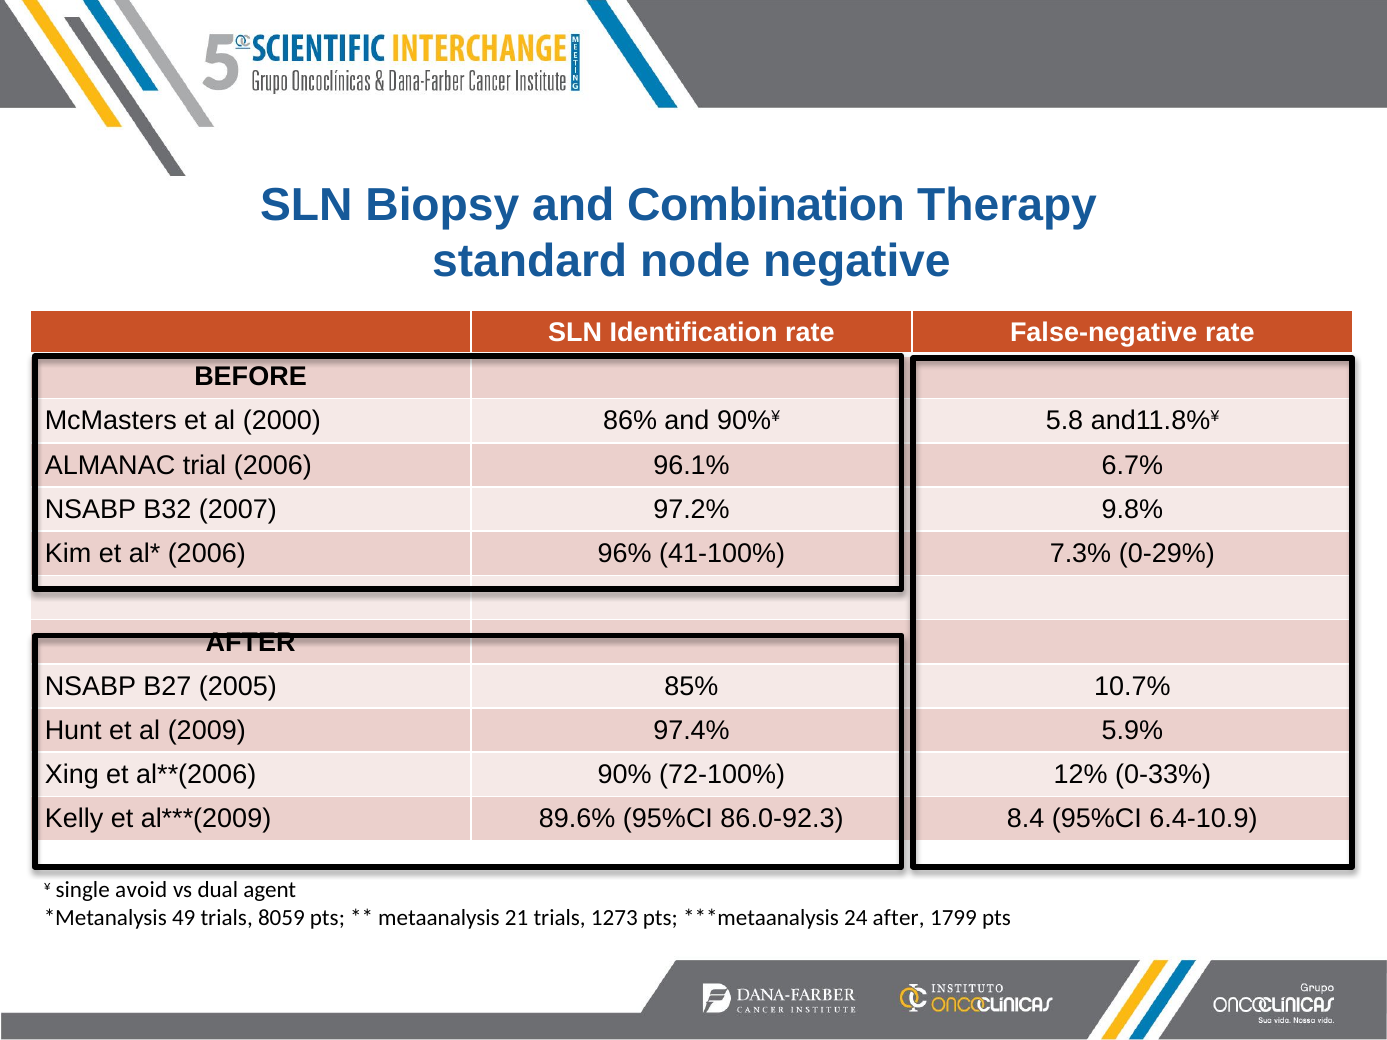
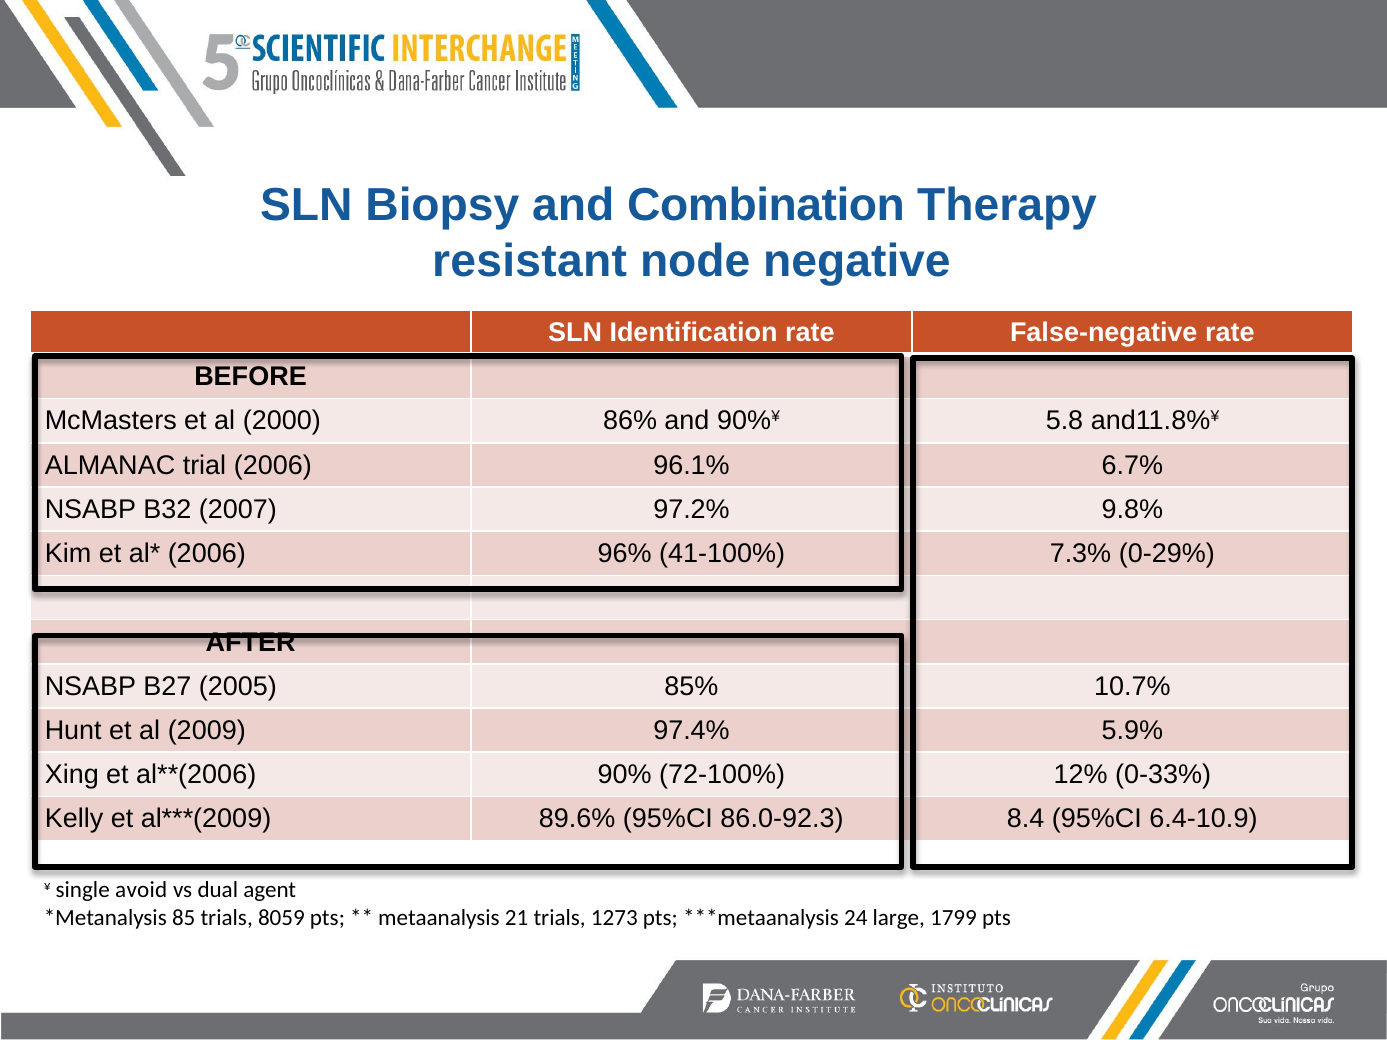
standard: standard -> resistant (530, 261)
49: 49 -> 85 (184, 918)
24 after: after -> large (899, 918)
